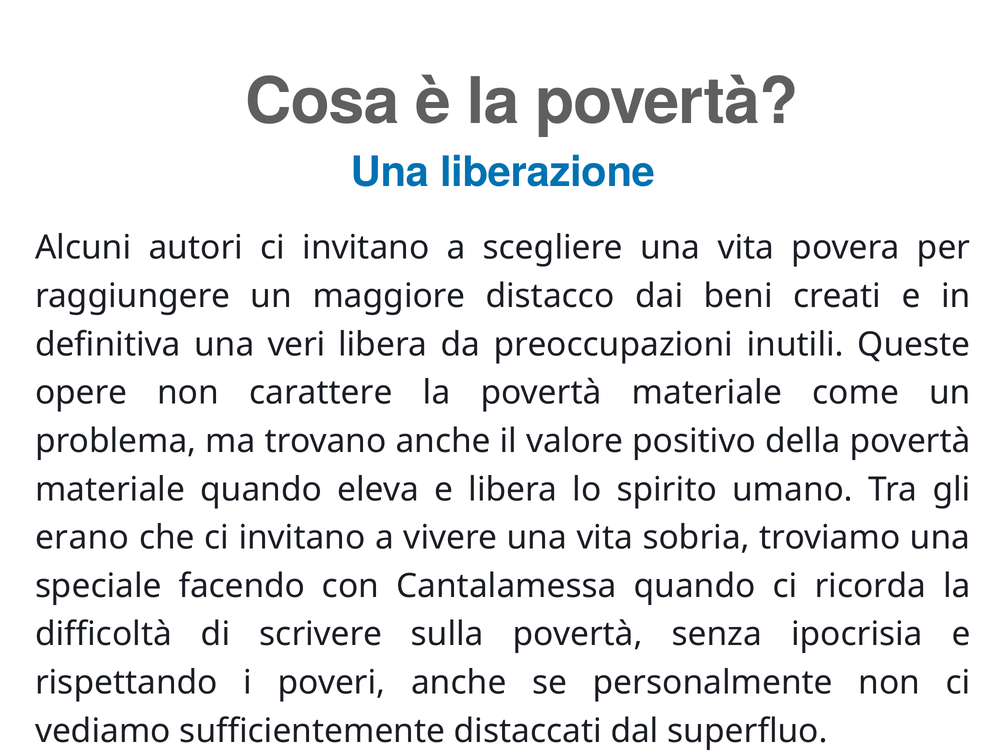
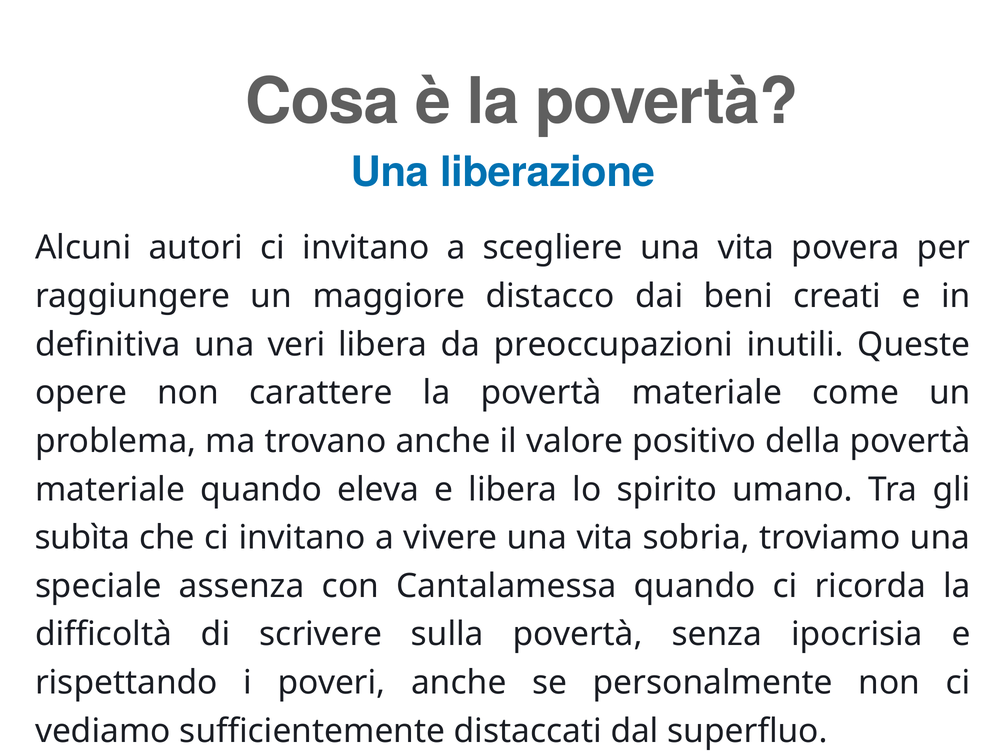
erano: erano -> subìta (82, 537)
facendo: facendo -> assenza (242, 586)
